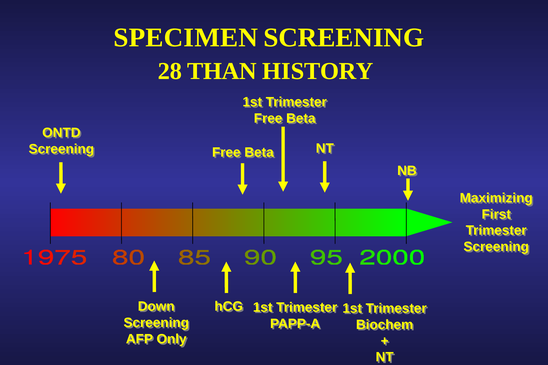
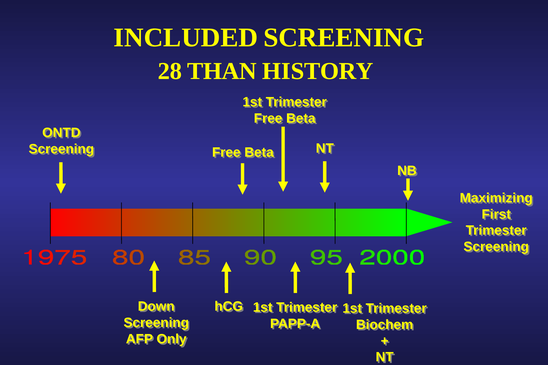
SPECIMEN: SPECIMEN -> INCLUDED (186, 38)
